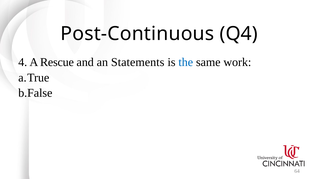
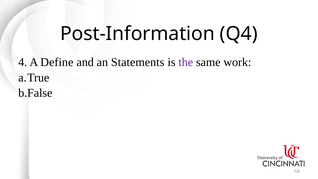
Post-Continuous: Post-Continuous -> Post-Information (137, 34)
Rescue: Rescue -> Define (57, 62)
the colour: blue -> purple (186, 62)
